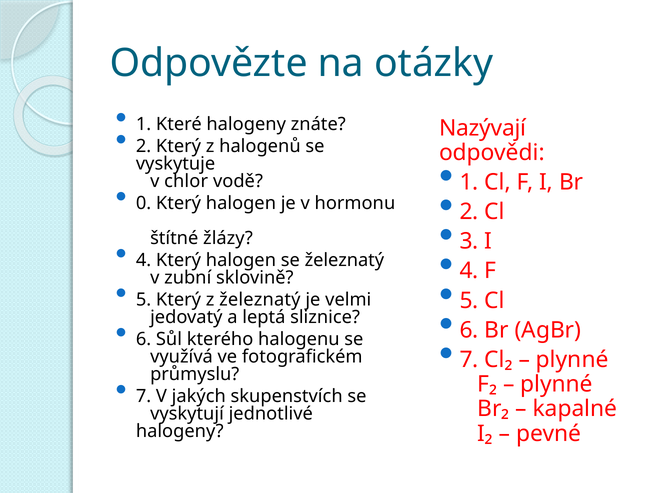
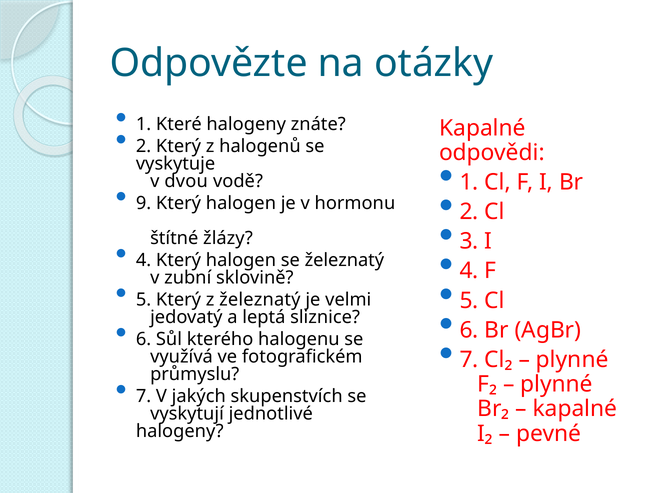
Nazývají: Nazývají -> Kapalné (483, 128)
chlor: chlor -> dvou (186, 181)
0: 0 -> 9 (144, 203)
